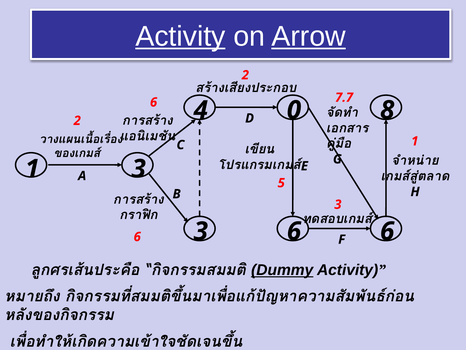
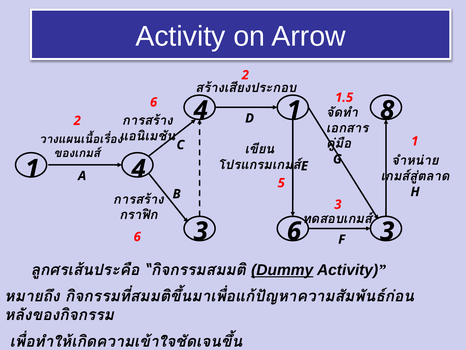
Activity underline: present -> none (180, 36)
Arrow underline: present -> none (309, 36)
7.7: 7.7 -> 1.5 (344, 97)
4 0: 0 -> 1 (294, 110)
A 3: 3 -> 4 (139, 169)
6: 6 -> 3 (387, 231)
